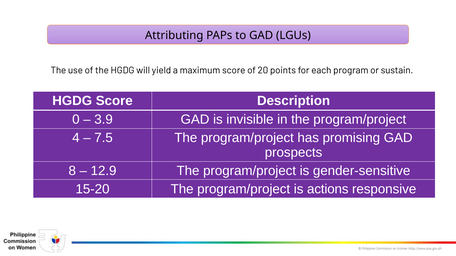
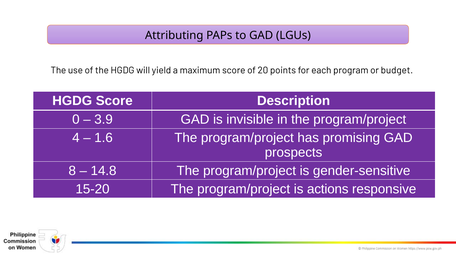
sustain: sustain -> budget (397, 71)
7.5: 7.5 -> 1.6 (104, 138)
12.9: 12.9 -> 14.8 (104, 171)
